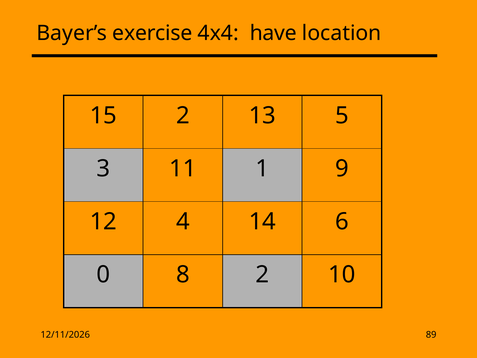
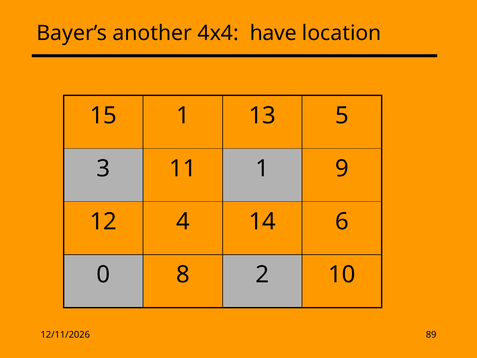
exercise: exercise -> another (152, 33)
15 2: 2 -> 1 (183, 115)
